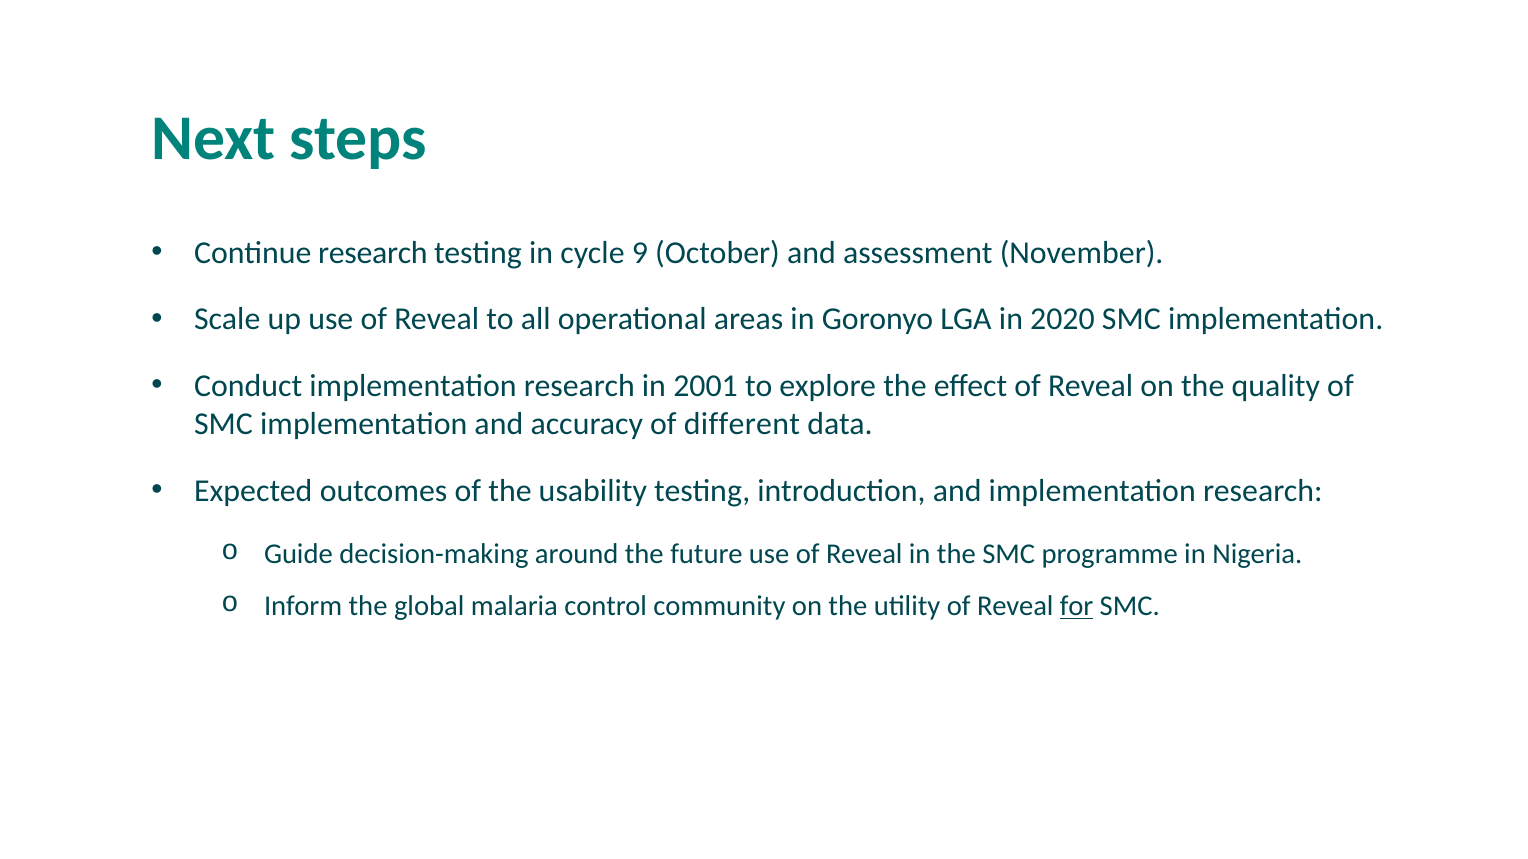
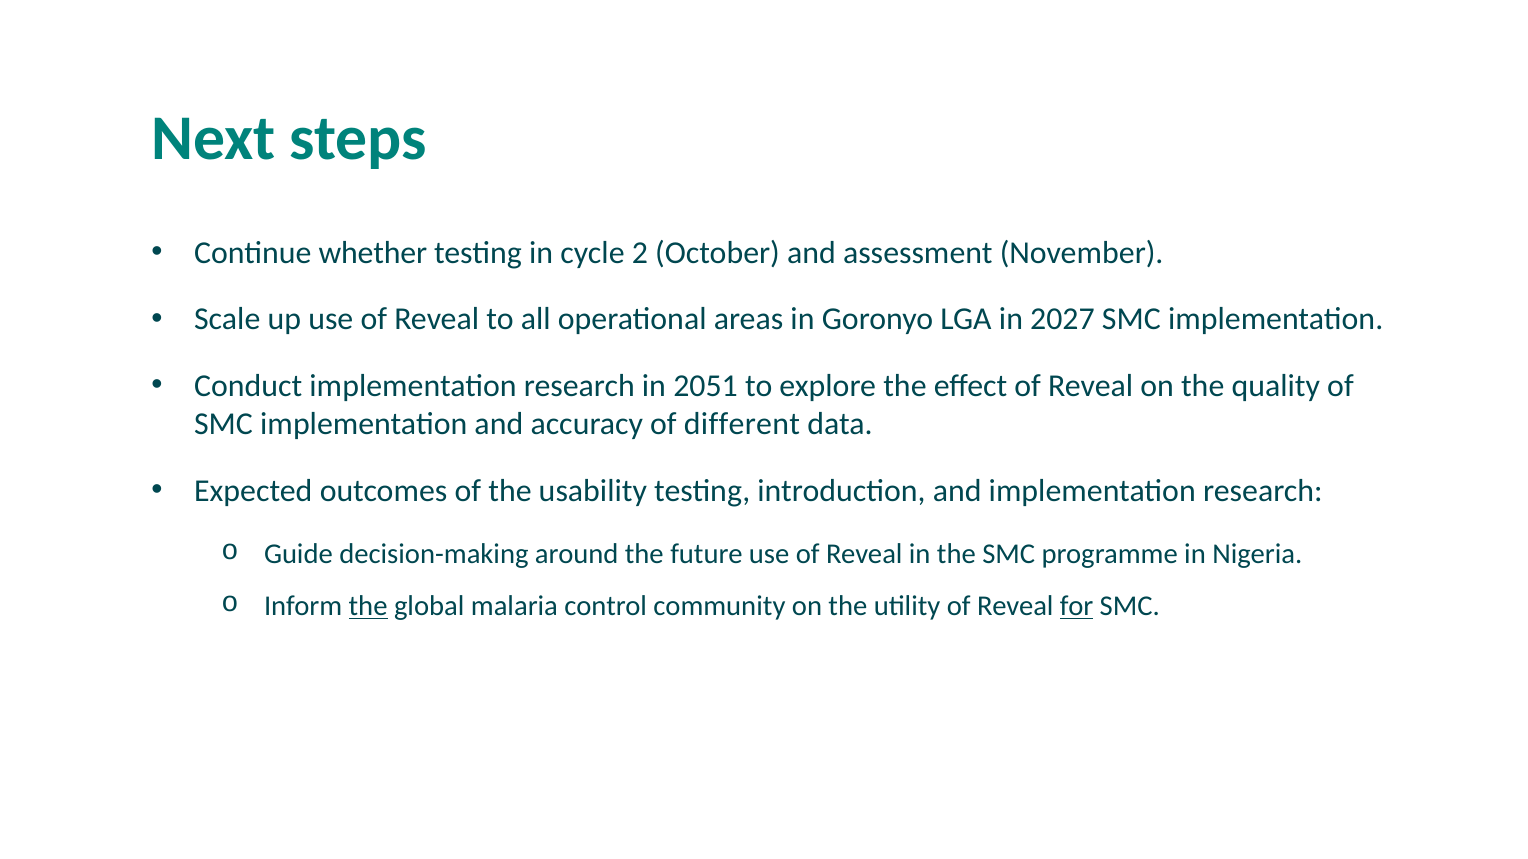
Continue research: research -> whether (373, 253)
9: 9 -> 2 (640, 253)
2020: 2020 -> 2027 (1062, 320)
2001: 2001 -> 2051 (706, 386)
the underline: none -> present (368, 606)
